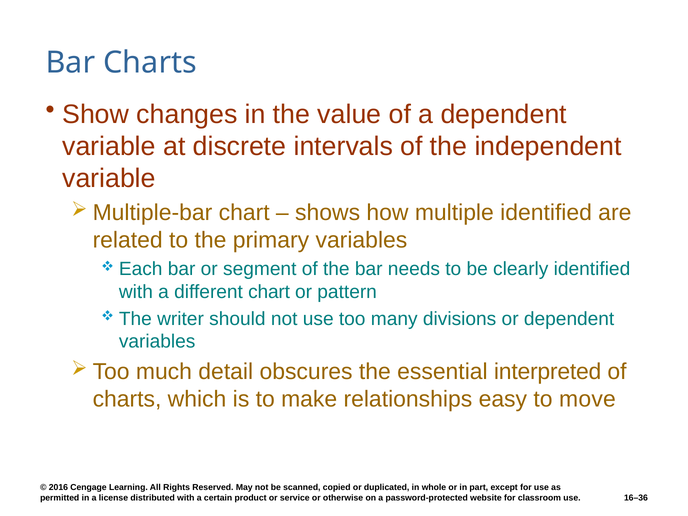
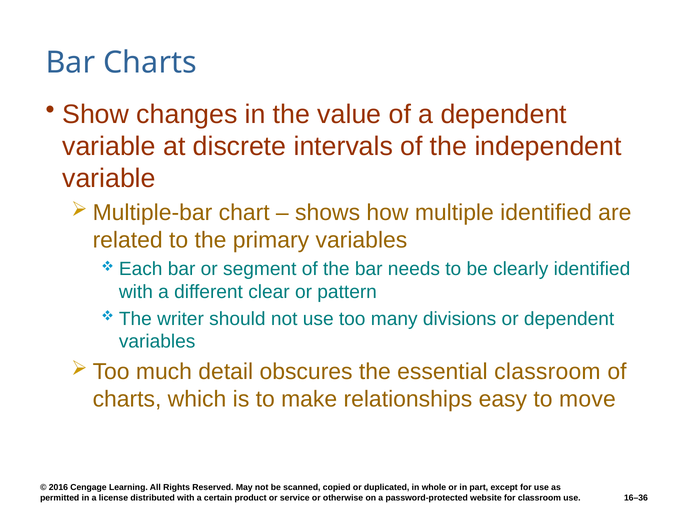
different chart: chart -> clear (269, 292)
essential interpreted: interpreted -> classroom (547, 372)
